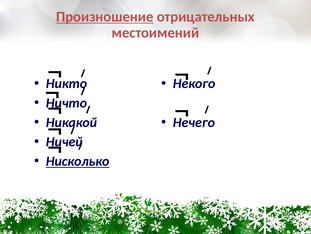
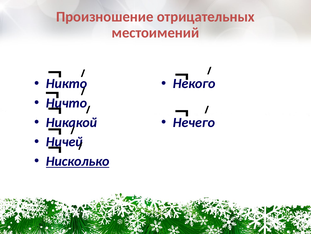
Произношение underline: present -> none (105, 17)
